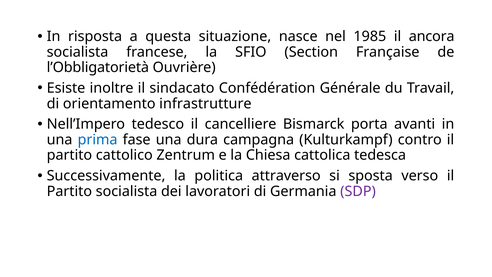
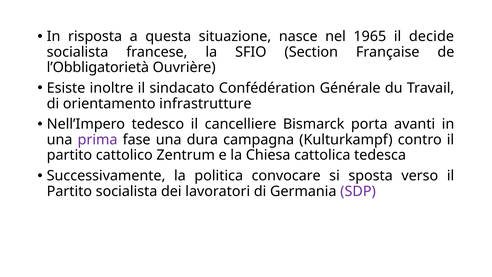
1985: 1985 -> 1965 (370, 37)
ancora: ancora -> decide (432, 37)
prima colour: blue -> purple (98, 140)
attraverso: attraverso -> convocare (286, 176)
